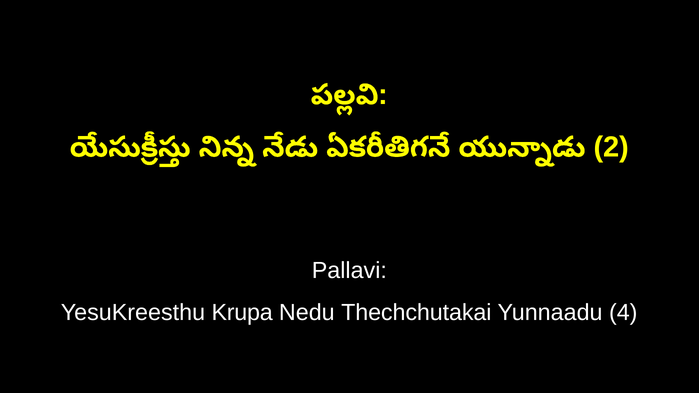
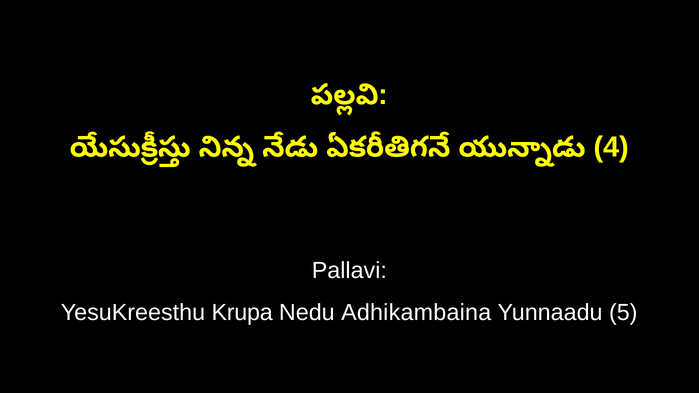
2: 2 -> 4 (611, 147)
Thechchutakai: Thechchutakai -> Adhikambaina (416, 313)
4: 4 -> 5 (623, 313)
